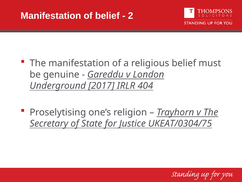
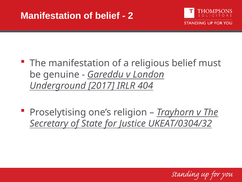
UKEAT/0304/75: UKEAT/0304/75 -> UKEAT/0304/32 (180, 123)
